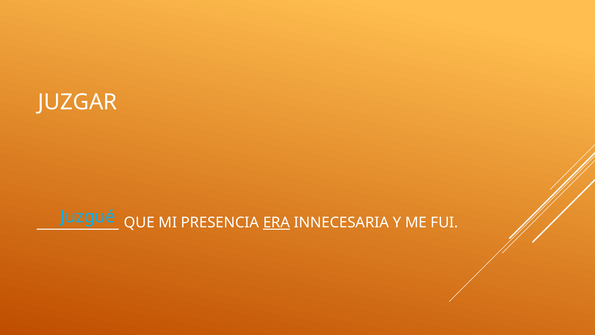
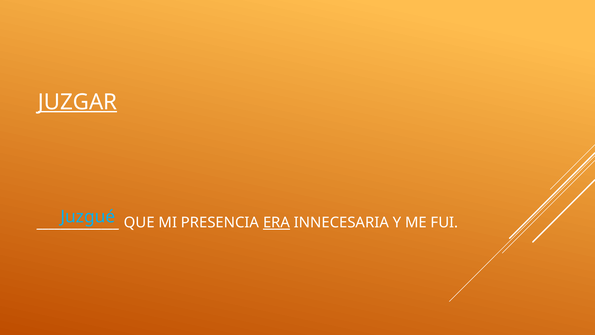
JUZGAR underline: none -> present (77, 102)
